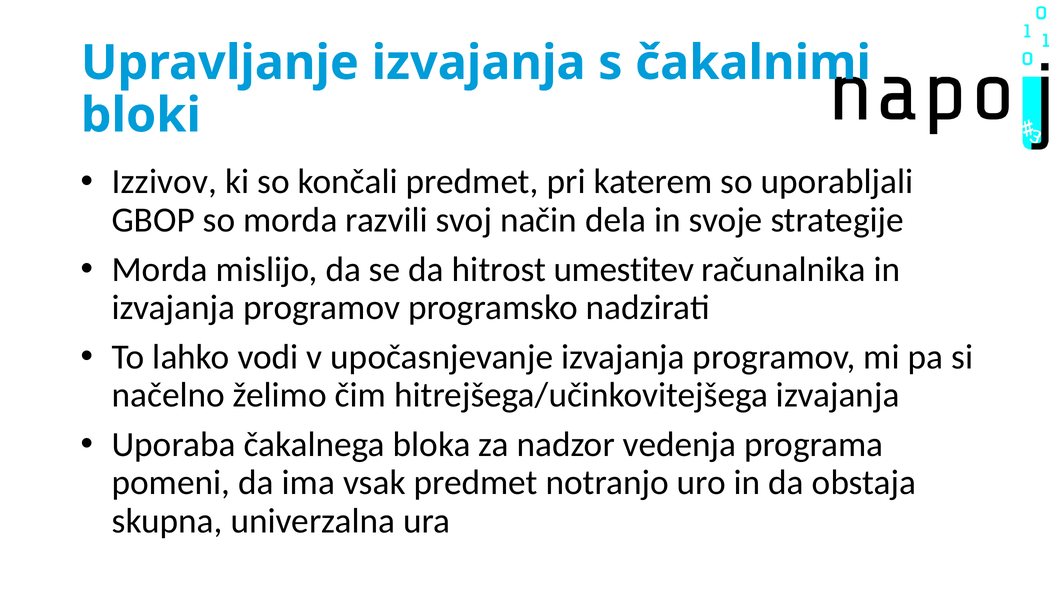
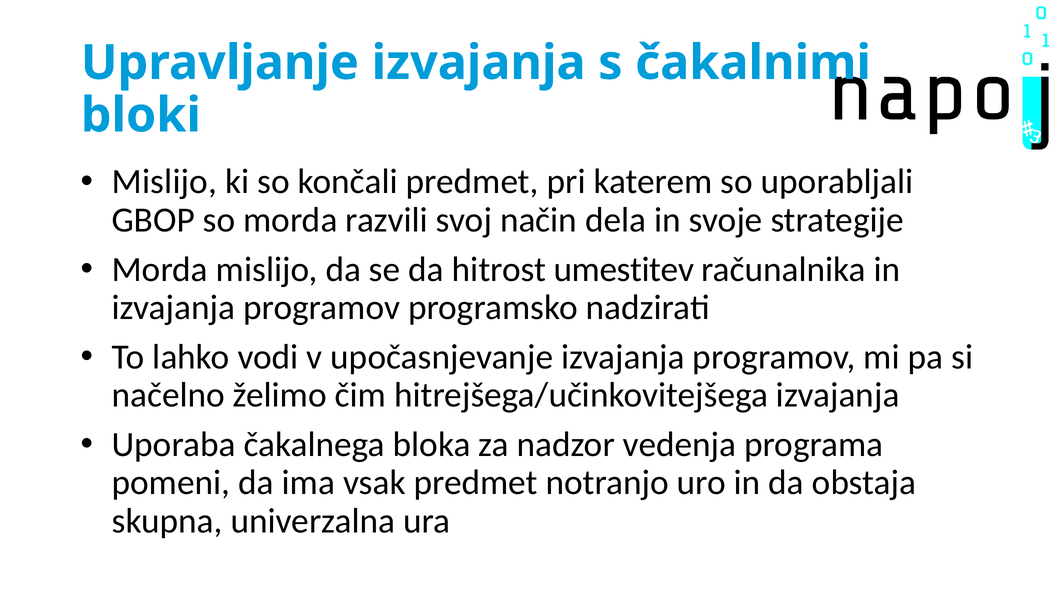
Izzivov: Izzivov -> Mislijo (164, 182)
